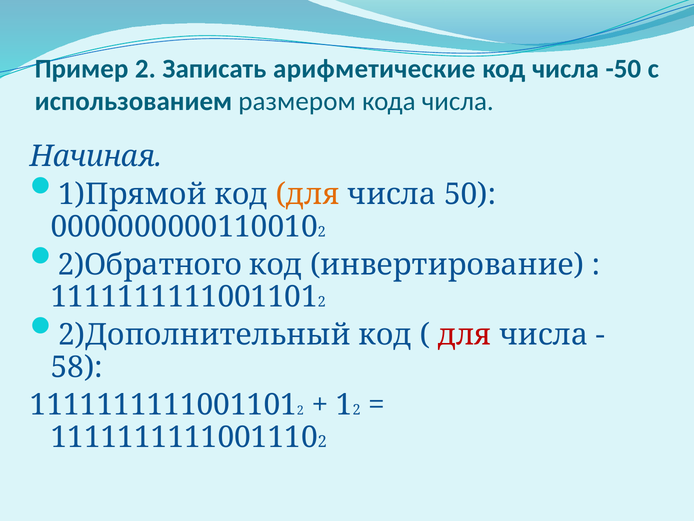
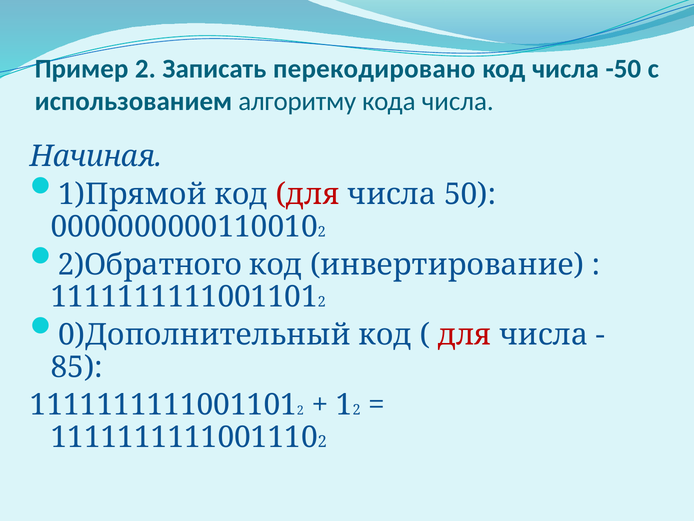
арифметические: арифметические -> перекодировано (374, 69)
размером: размером -> алгоритму (297, 101)
для colour: orange -> red (308, 194)
2)Дополнительный: 2)Дополнительный -> 0)Дополнительный (204, 335)
58: 58 -> 85 (77, 367)
